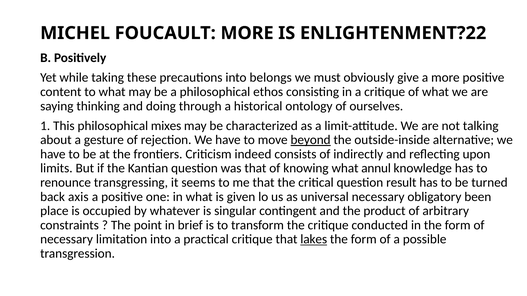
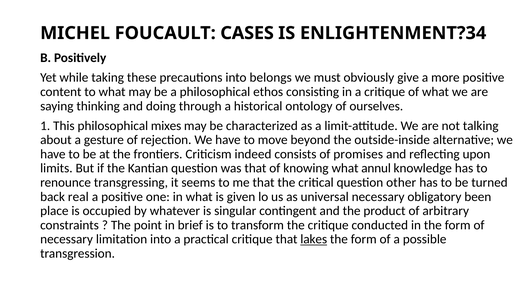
FOUCAULT MORE: MORE -> CASES (247, 33)
ENLIGHTENMENT?22: ENLIGHTENMENT?22 -> ENLIGHTENMENT?34 (393, 33)
beyond underline: present -> none (311, 140)
indirectly: indirectly -> promises (358, 154)
result: result -> other (401, 183)
axis: axis -> real (78, 197)
